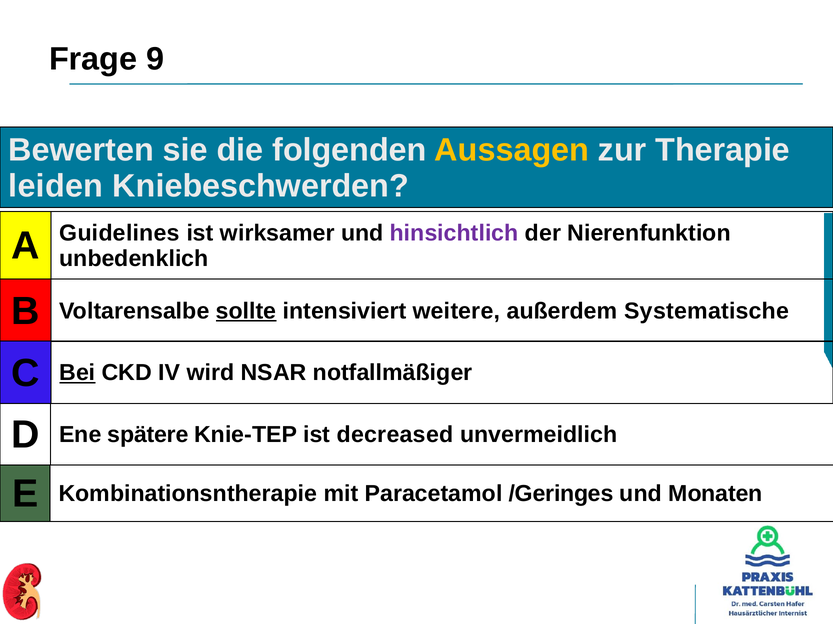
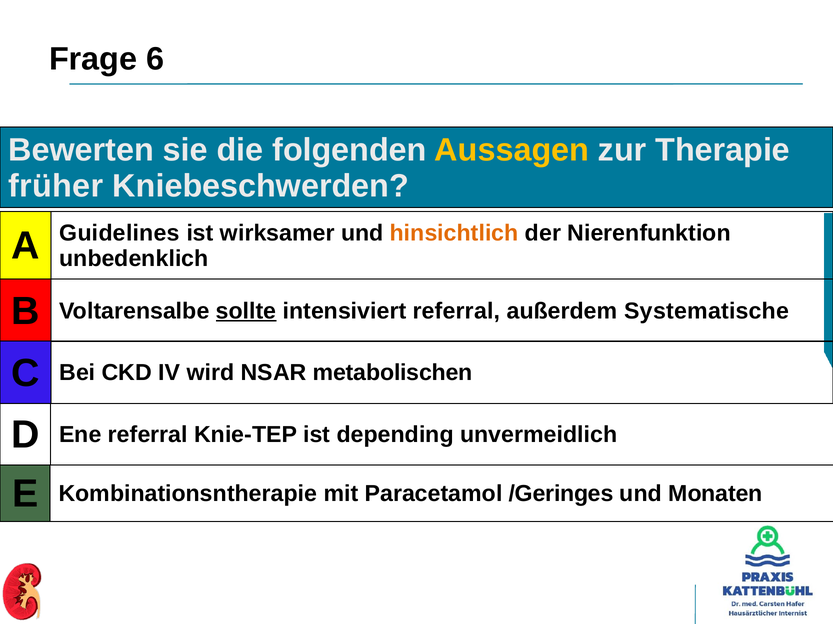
9: 9 -> 6 (155, 59)
leiden: leiden -> früher (56, 186)
hinsichtlich colour: purple -> orange (454, 233)
intensiviert weitere: weitere -> referral (456, 311)
Bei underline: present -> none (77, 373)
notfallmäßiger: notfallmäßiger -> metabolischen (393, 373)
Ene spätere: spätere -> referral (148, 435)
decreased: decreased -> depending (395, 435)
